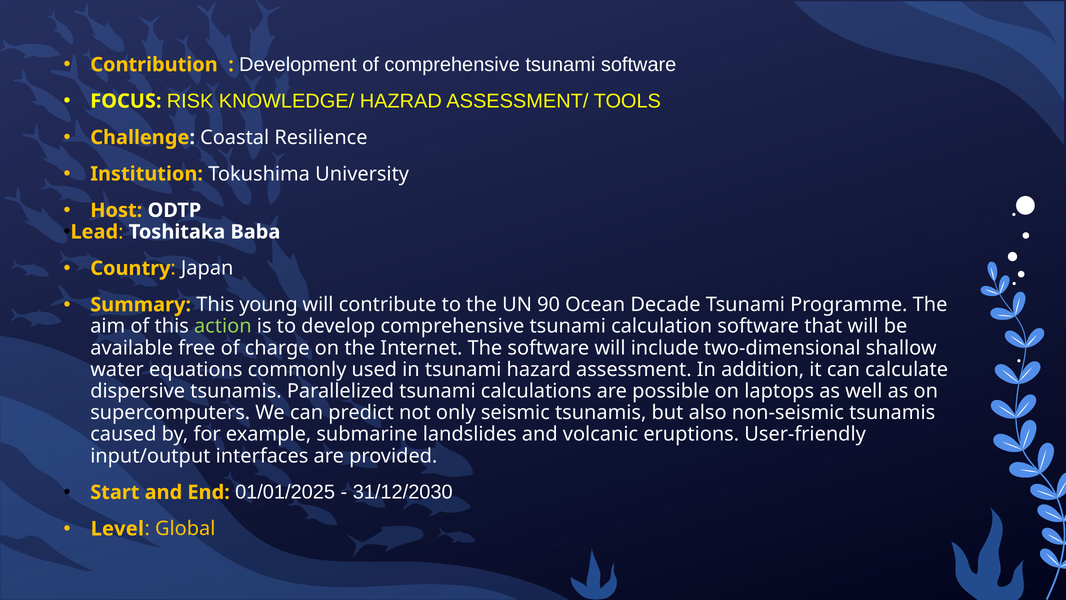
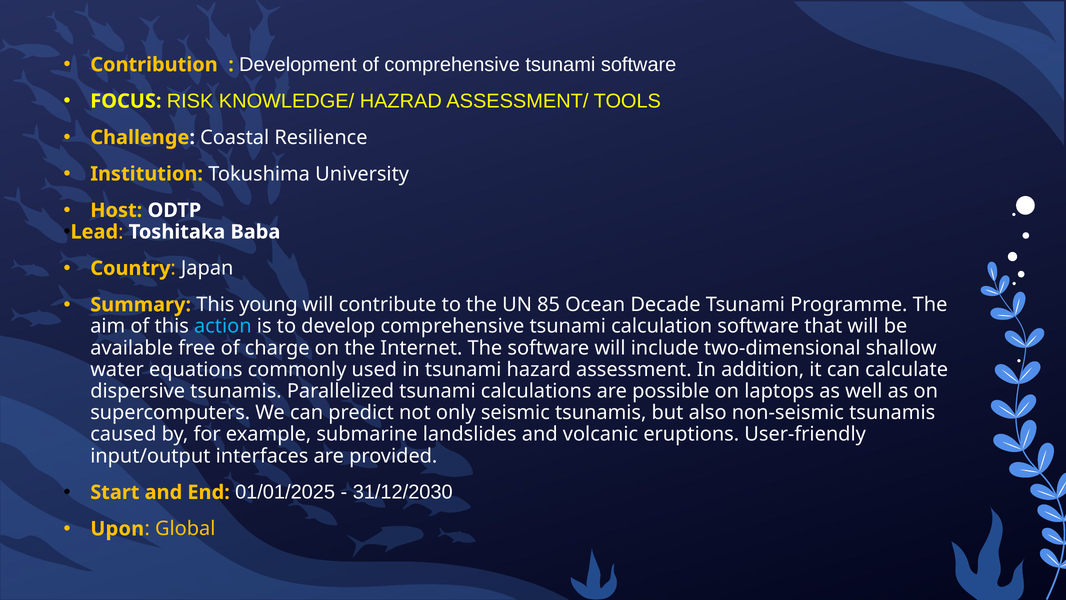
90: 90 -> 85 (549, 305)
action colour: light green -> light blue (223, 326)
Level: Level -> Upon (117, 528)
